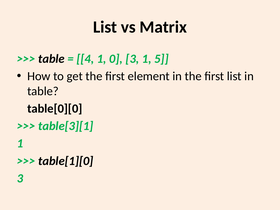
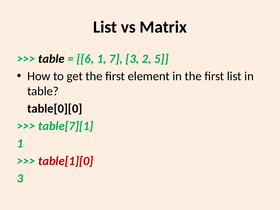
4: 4 -> 6 (85, 59)
0: 0 -> 7 (116, 59)
3 1: 1 -> 2 (147, 59)
table[3][1: table[3][1 -> table[7][1 (66, 126)
table[1][0 colour: black -> red (66, 161)
